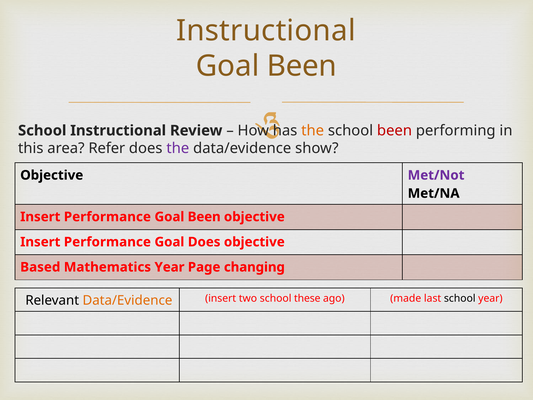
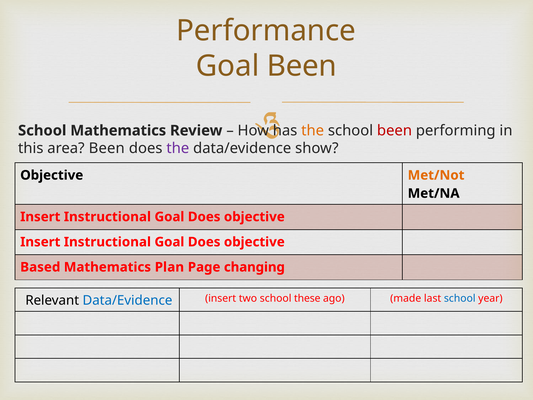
Instructional: Instructional -> Performance (266, 31)
School Instructional: Instructional -> Mathematics (118, 130)
area Refer: Refer -> Been (107, 148)
Met/Not colour: purple -> orange (436, 175)
Performance: Performance -> Instructional (107, 217)
Been: Been -> Does (204, 217)
Performance: Performance -> Instructional (107, 242)
Mathematics Year: Year -> Plan (169, 267)
Data/Evidence colour: orange -> blue (127, 300)
school colour: black -> blue (460, 298)
